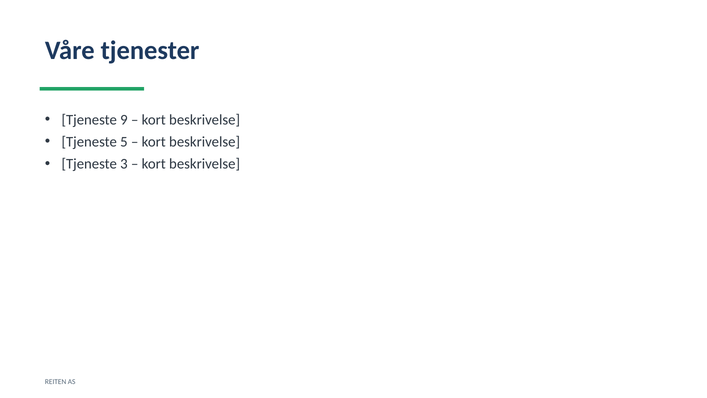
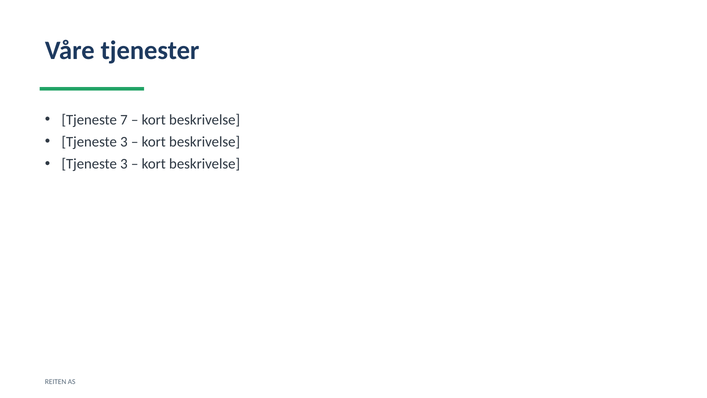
9: 9 -> 7 (124, 120)
5: 5 -> 3 (124, 142)
